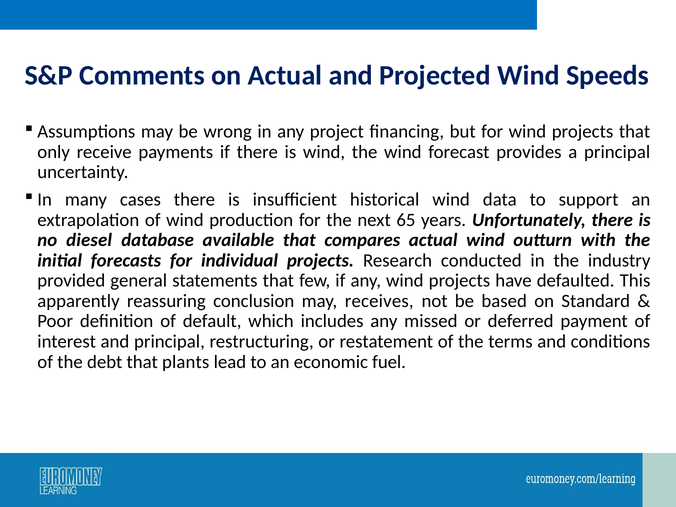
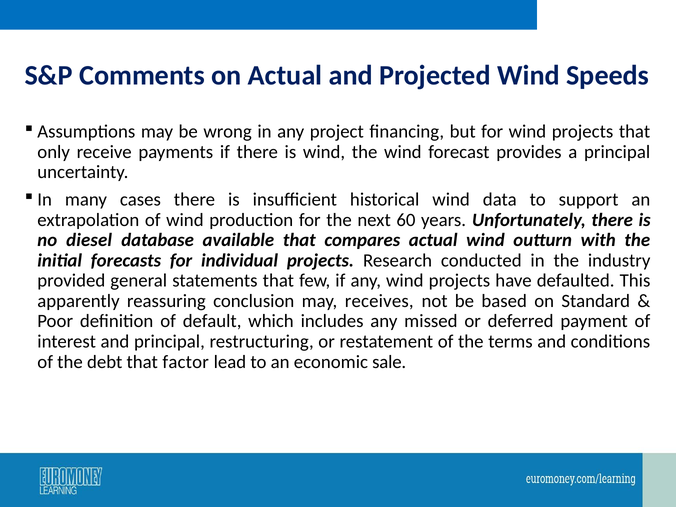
65: 65 -> 60 (406, 220)
plants: plants -> factor (186, 362)
fuel: fuel -> sale (389, 362)
